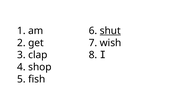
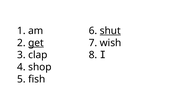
get underline: none -> present (36, 43)
